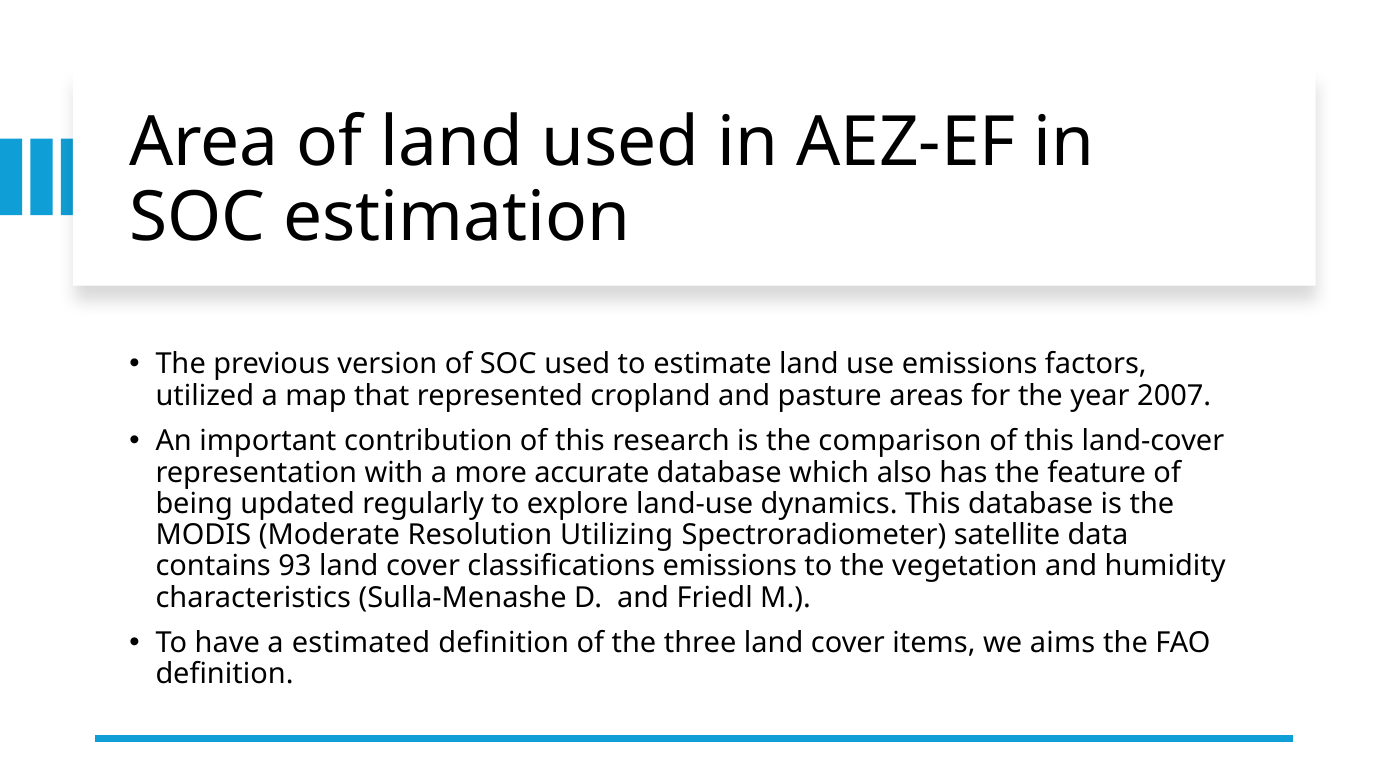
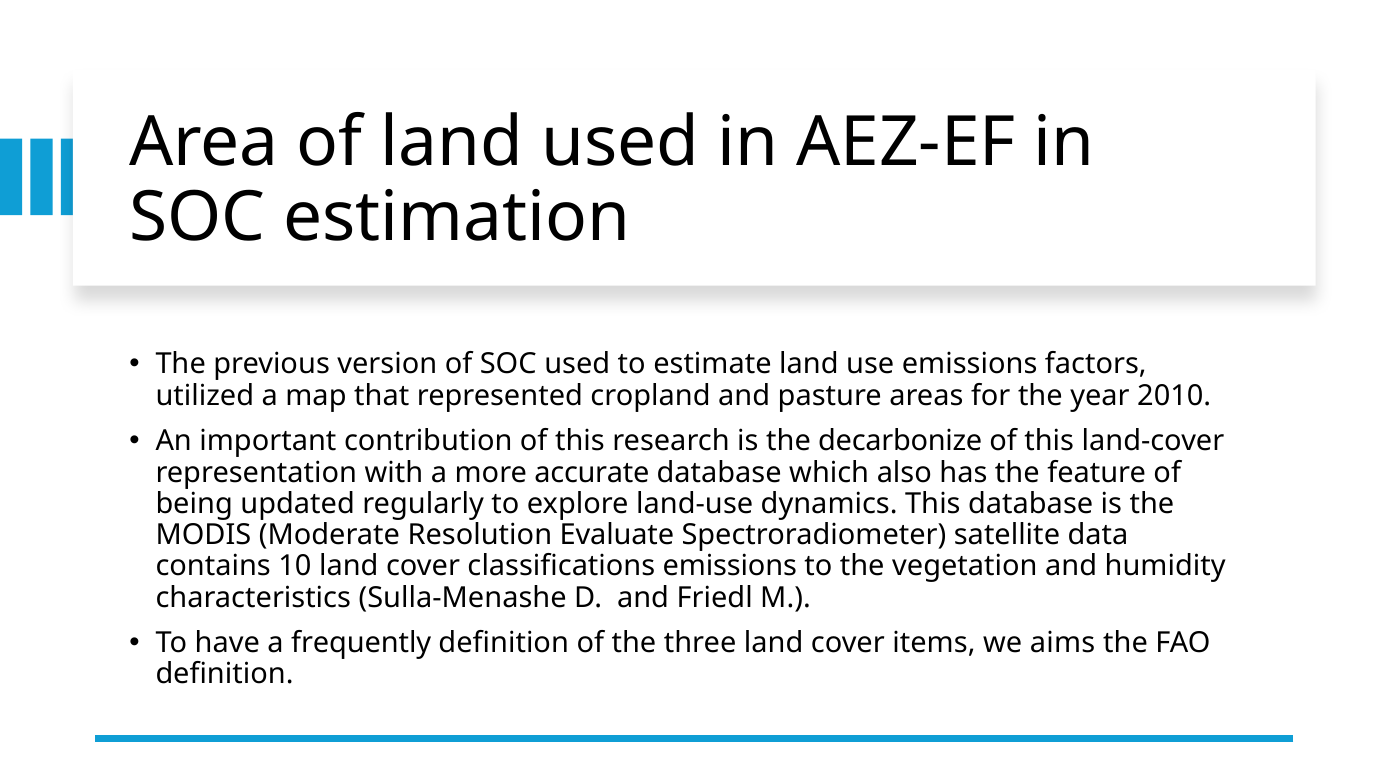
2007: 2007 -> 2010 (1174, 396)
comparison: comparison -> decarbonize (900, 441)
Utilizing: Utilizing -> Evaluate (617, 535)
93: 93 -> 10 (295, 566)
estimated: estimated -> frequently (361, 643)
